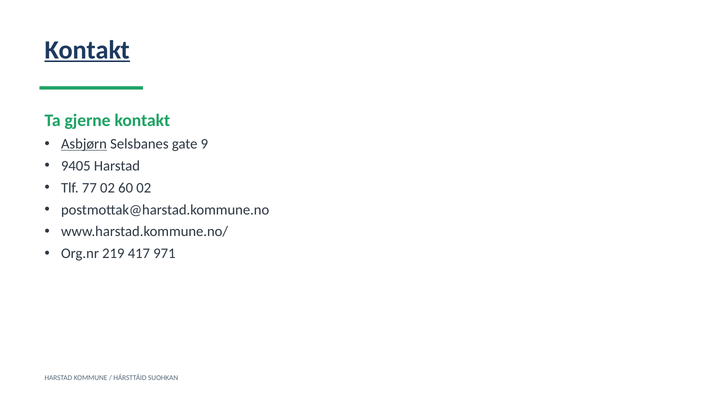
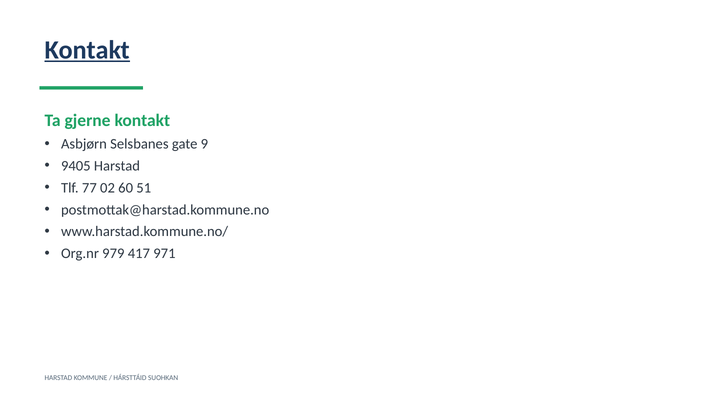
Asbjørn underline: present -> none (84, 144)
60 02: 02 -> 51 (144, 188)
219: 219 -> 979 (113, 254)
